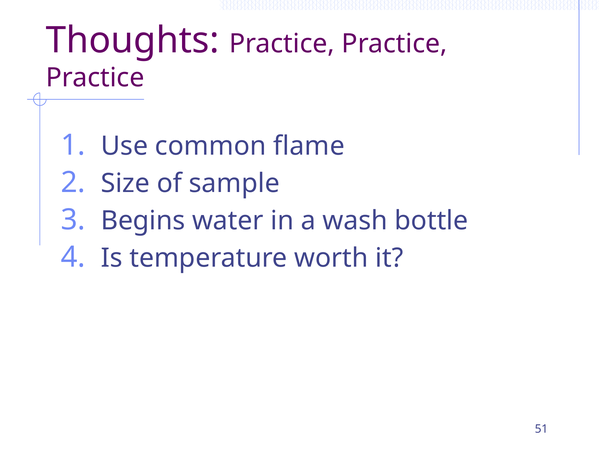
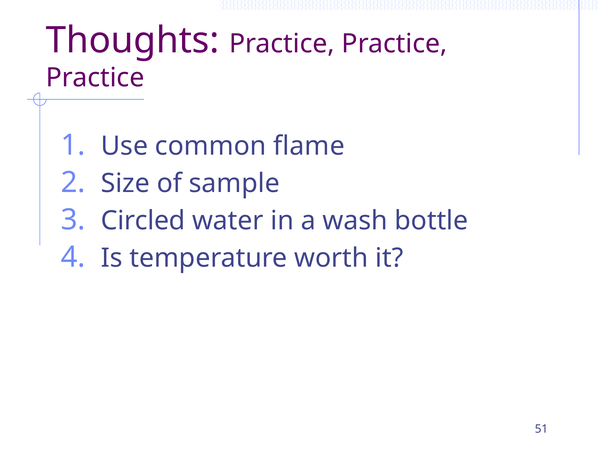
Begins: Begins -> Circled (143, 220)
